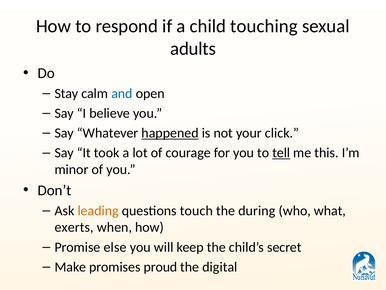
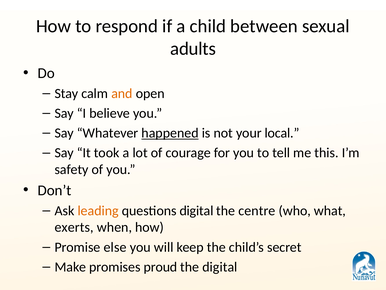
touching: touching -> between (264, 26)
and colour: blue -> orange (122, 93)
click: click -> local (282, 133)
tell underline: present -> none (281, 153)
minor: minor -> safety (72, 169)
questions touch: touch -> digital (196, 210)
during: during -> centre (257, 210)
